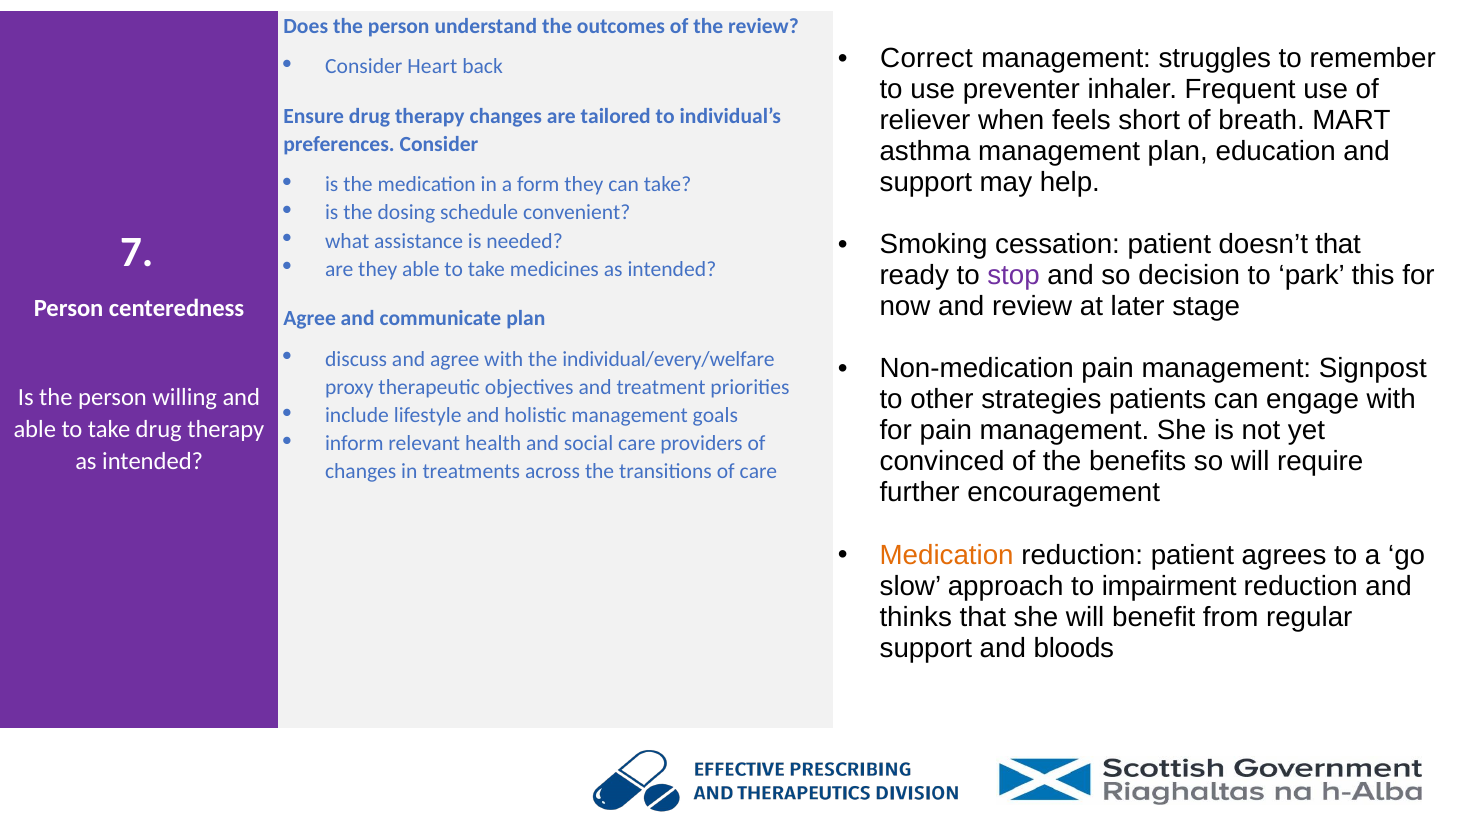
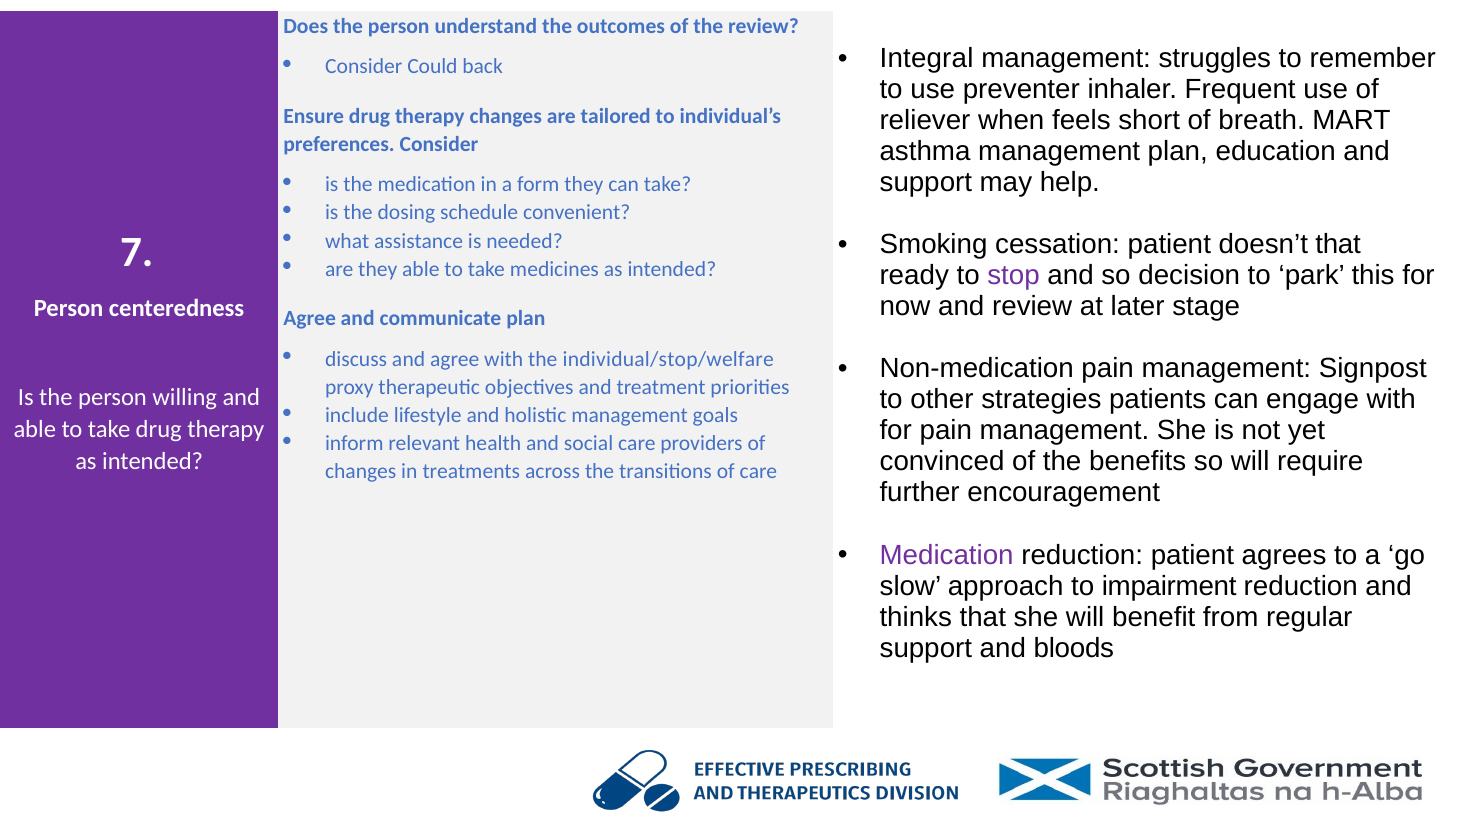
Correct: Correct -> Integral (927, 58)
Heart: Heart -> Could (432, 67)
individual/every/welfare: individual/every/welfare -> individual/stop/welfare (668, 359)
Medication colour: orange -> purple (947, 555)
